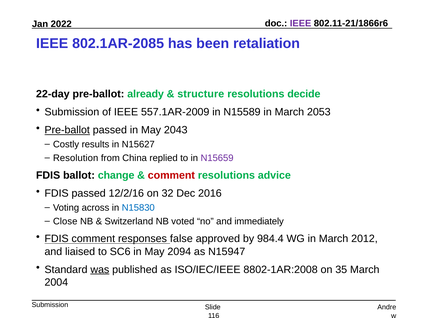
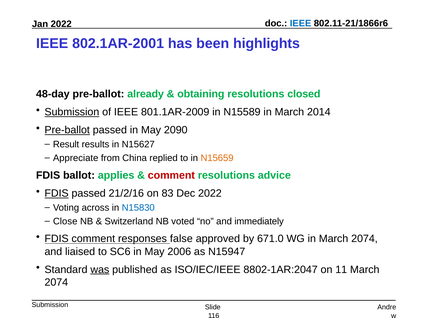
IEEE colour: purple -> blue (301, 23)
802.1AR-2085: 802.1AR-2085 -> 802.1AR-2001 (118, 43)
retaliation: retaliation -> highlights (267, 43)
22-day: 22-day -> 48-day (53, 94)
structure: structure -> obtaining (201, 94)
decide: decide -> closed (304, 94)
Submission underline: none -> present (72, 112)
557.1AR-2009: 557.1AR-2009 -> 801.1AR-2009 (175, 112)
2053: 2053 -> 2014 (319, 112)
2043: 2043 -> 2090 (176, 130)
Costly: Costly -> Result (66, 144)
Resolution: Resolution -> Appreciate (76, 158)
N15659 colour: purple -> orange (217, 158)
change: change -> applies (116, 175)
FDIS underline: none -> present (57, 193)
12/2/16: 12/2/16 -> 21/2/16 (126, 193)
32: 32 -> 83 (168, 193)
Dec 2016: 2016 -> 2022 (210, 193)
984.4: 984.4 -> 671.0 (270, 239)
in March 2012: 2012 -> 2074 (364, 239)
2094: 2094 -> 2006 (179, 252)
8802-1AR:2008: 8802-1AR:2008 -> 8802-1AR:2047 (281, 270)
35: 35 -> 11 (341, 270)
2004: 2004 -> 2074 (56, 282)
